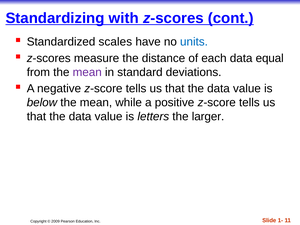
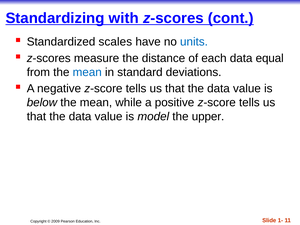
mean colour: purple -> blue (87, 72)
letters: letters -> model (153, 117)
larger: larger -> upper (208, 117)
